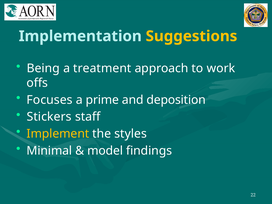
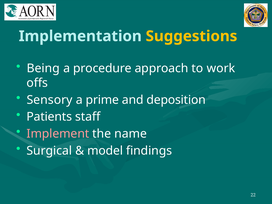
treatment: treatment -> procedure (102, 68)
Focuses: Focuses -> Sensory (50, 100)
Stickers: Stickers -> Patients (49, 117)
Implement colour: yellow -> pink (58, 134)
styles: styles -> name (131, 134)
Minimal: Minimal -> Surgical (49, 151)
